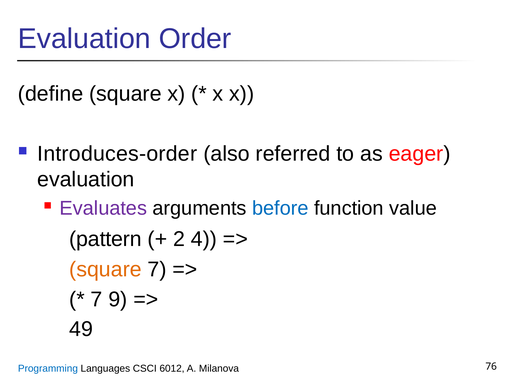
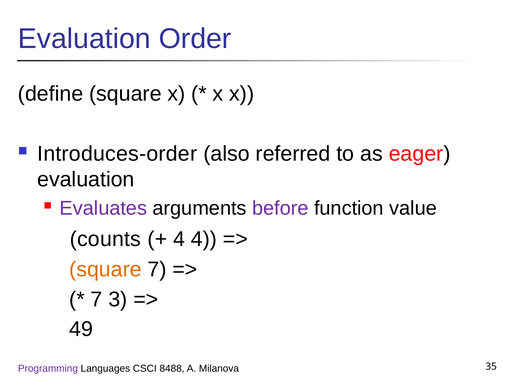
before colour: blue -> purple (280, 208)
pattern: pattern -> counts (105, 239)
2: 2 -> 4 (179, 239)
9: 9 -> 3 (118, 299)
Programming colour: blue -> purple (48, 368)
6012: 6012 -> 8488 (172, 368)
76: 76 -> 35 (491, 366)
